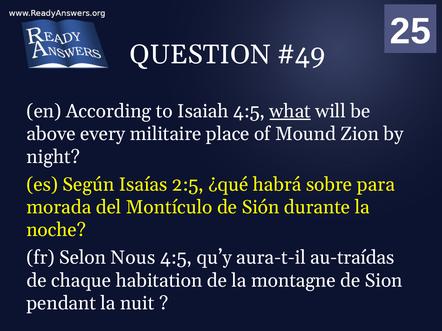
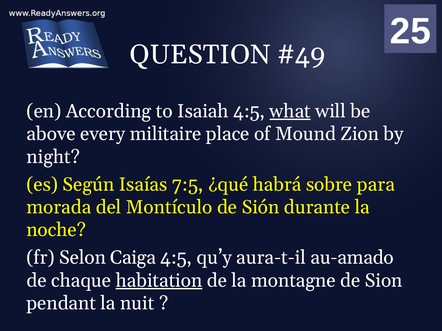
2:5: 2:5 -> 7:5 (188, 185)
Nous: Nous -> Caiga (133, 258)
au-traídas: au-traídas -> au-amado (352, 258)
habitation underline: none -> present (159, 281)
